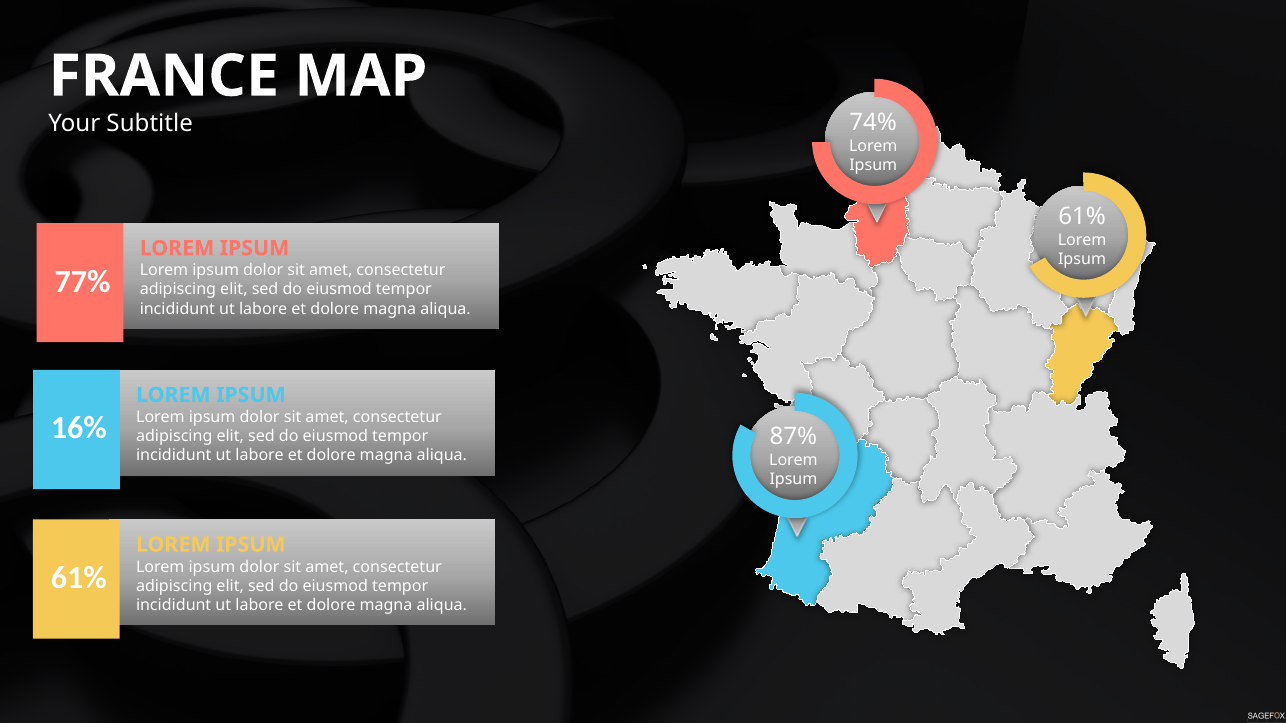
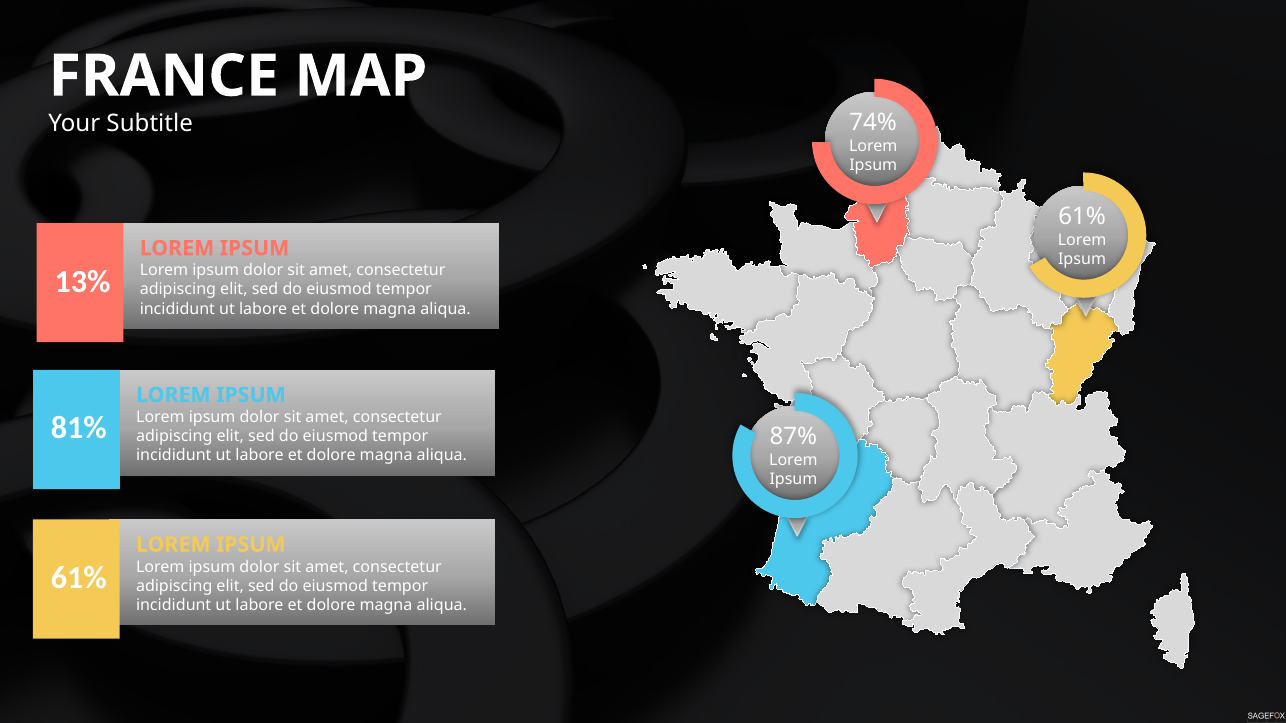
77%: 77% -> 13% (83, 282)
16%: 16% -> 81% (79, 429)
